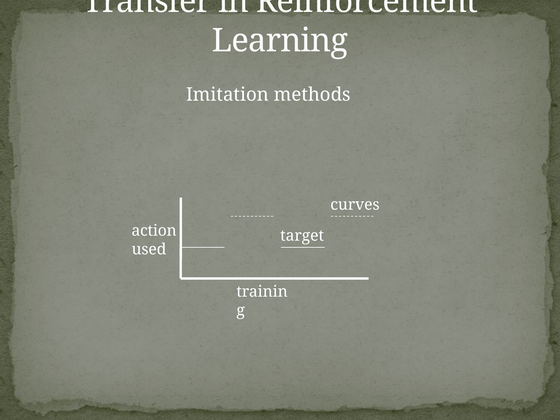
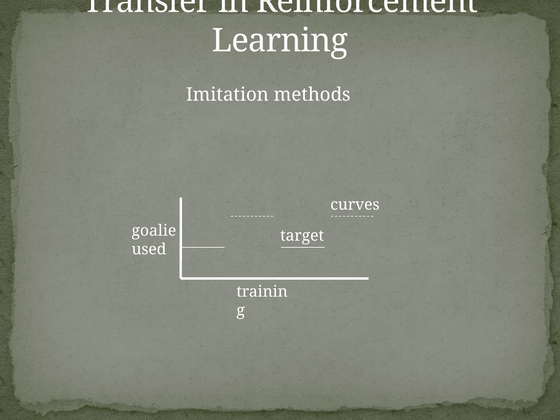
action: action -> goalie (154, 231)
